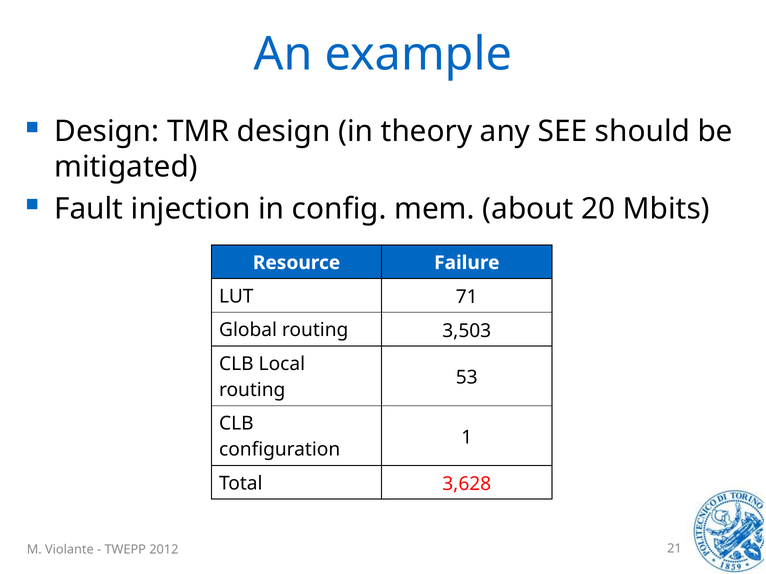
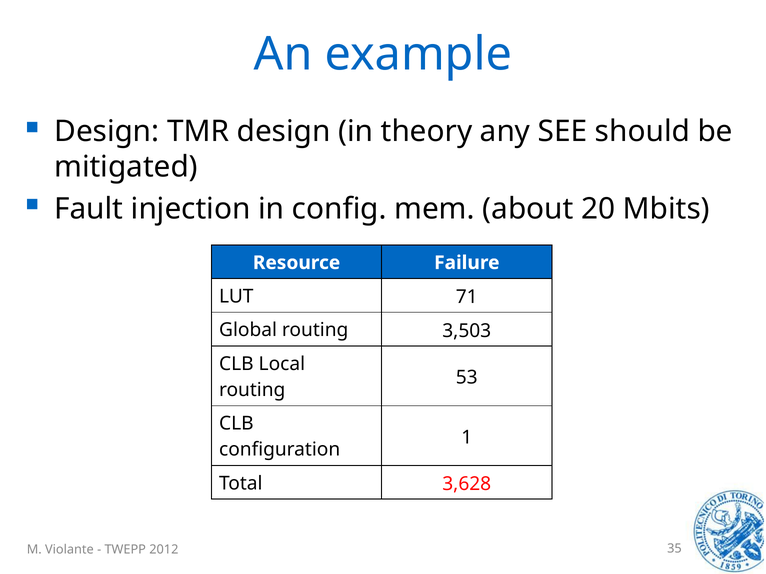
21: 21 -> 35 (674, 549)
